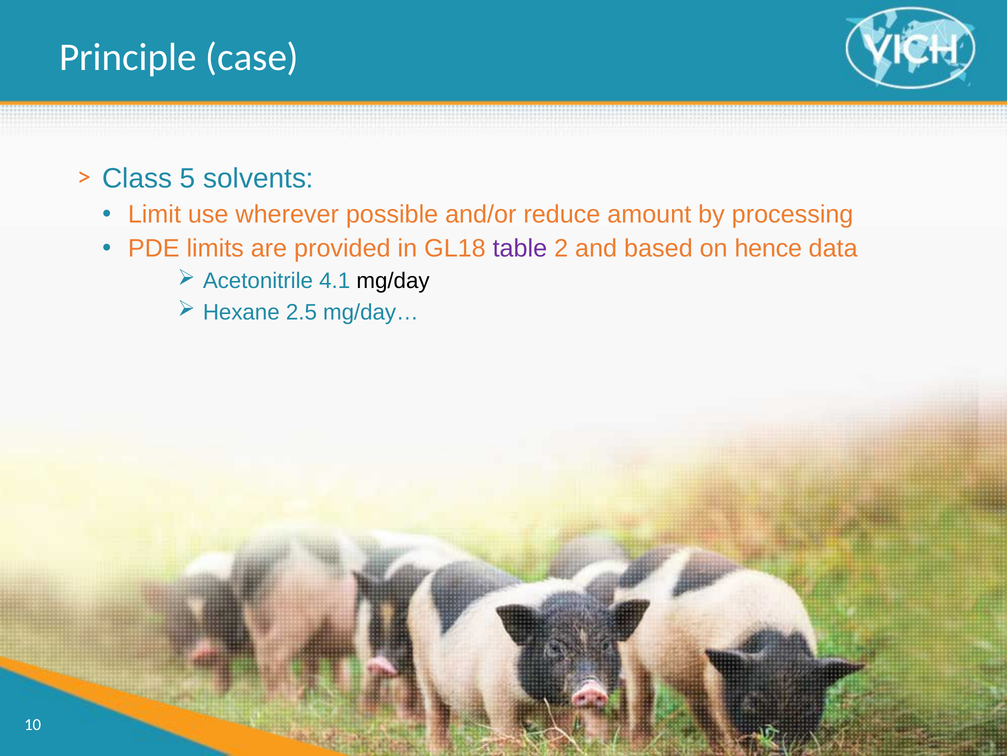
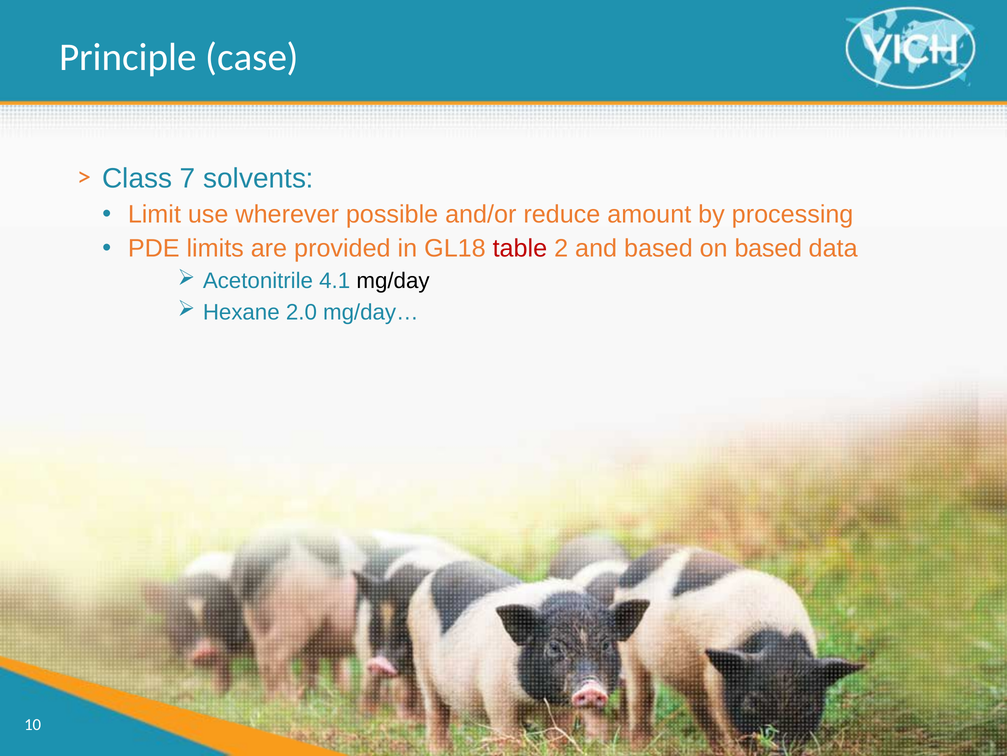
5: 5 -> 7 (188, 178)
table colour: purple -> red (520, 248)
on hence: hence -> based (768, 248)
2.5: 2.5 -> 2.0 (301, 312)
